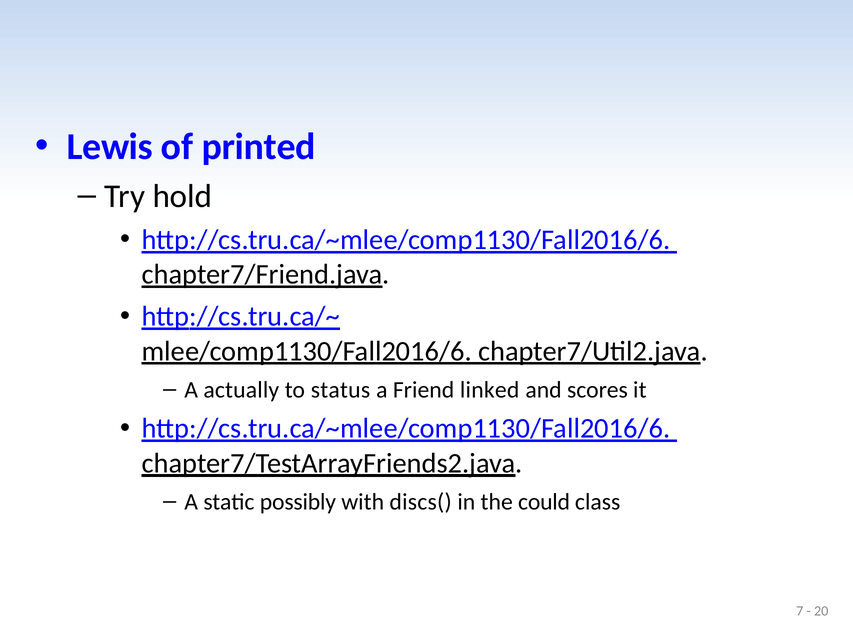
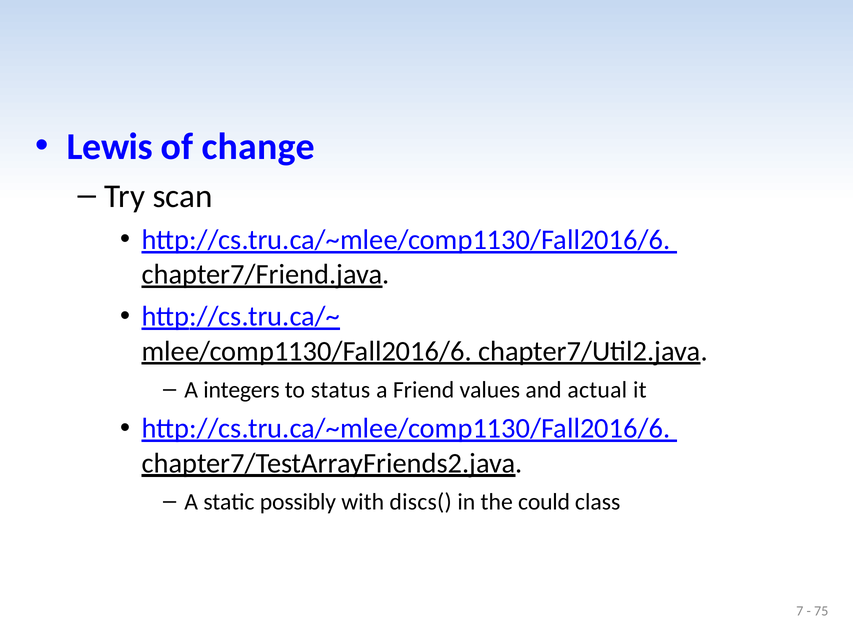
printed: printed -> change (258, 147)
hold: hold -> scan (182, 196)
actually: actually -> integers (241, 390)
linked: linked -> values (490, 390)
scores: scores -> actual (597, 390)
20: 20 -> 75 (821, 611)
